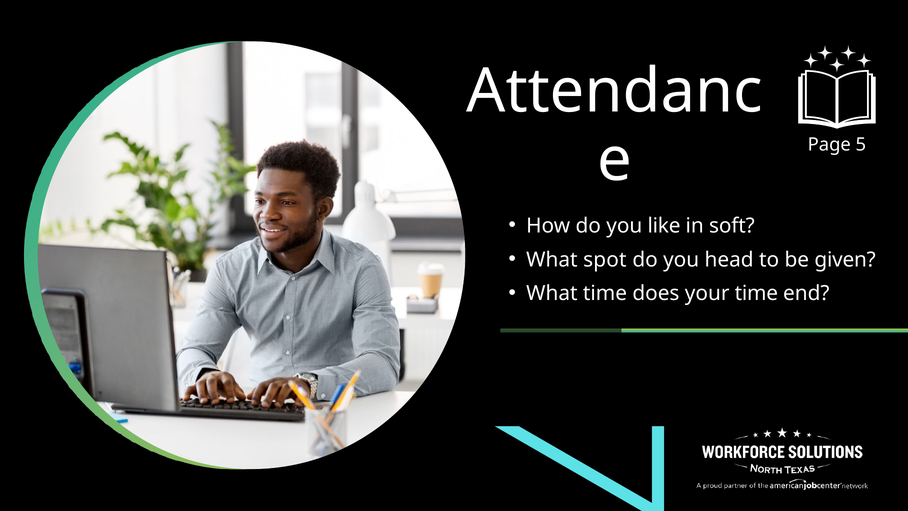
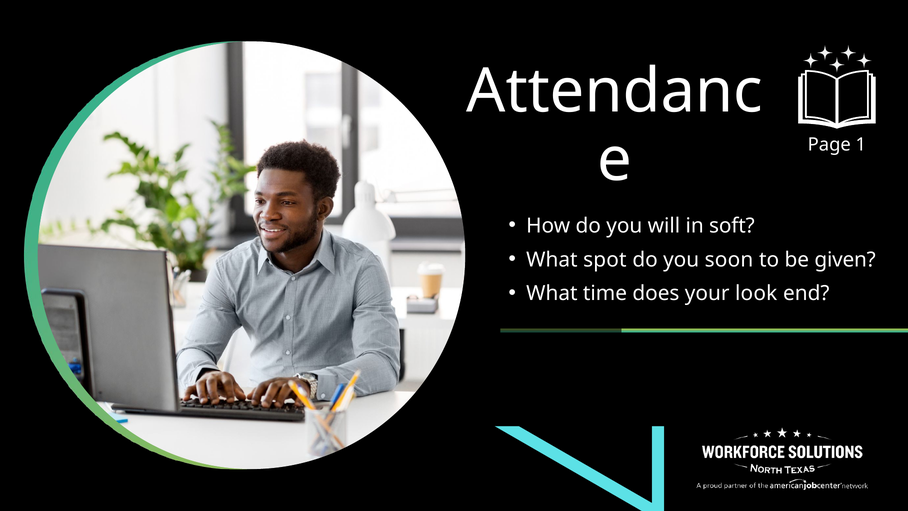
5: 5 -> 1 (861, 145)
like: like -> will (664, 226)
head: head -> soon (729, 260)
your time: time -> look (756, 293)
